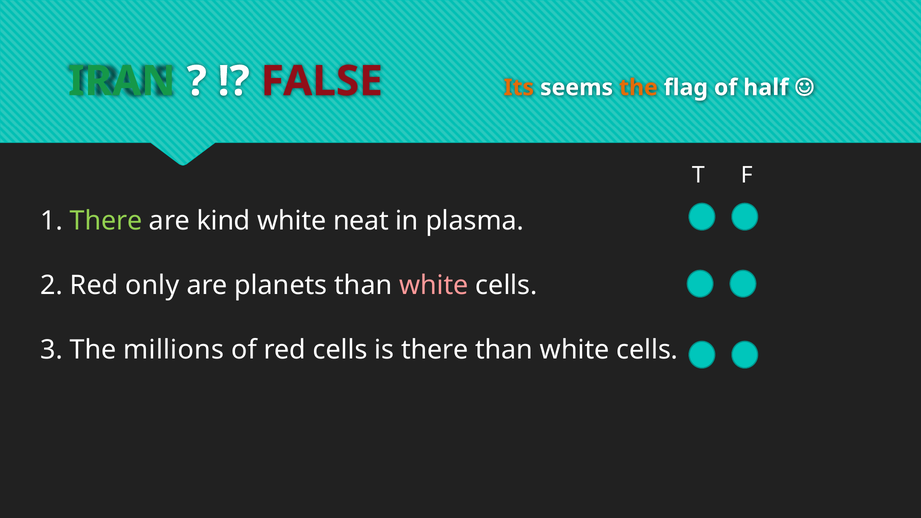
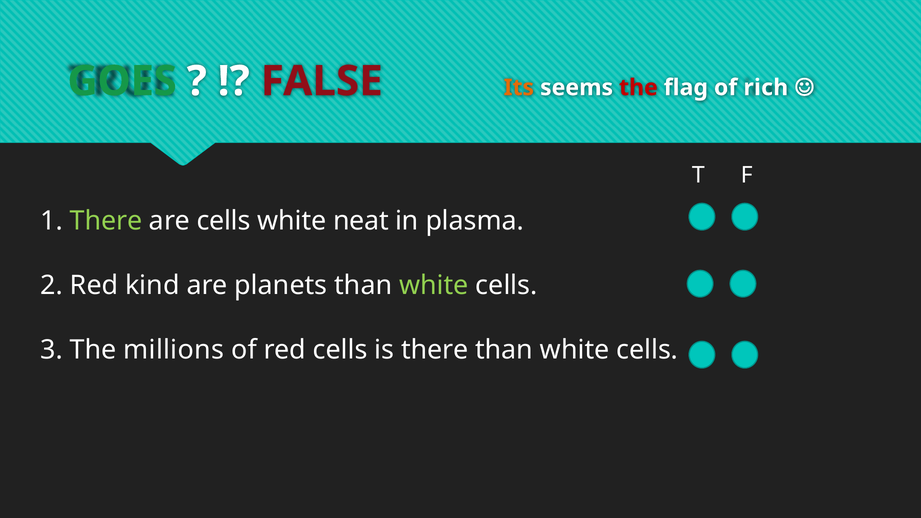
IRAN: IRAN -> GOES (122, 81)
the colour: orange -> red (638, 88)
half: half -> rich (766, 88)
are kind: kind -> cells (224, 221)
only: only -> kind (152, 285)
white colour: pink -> light green (434, 285)
